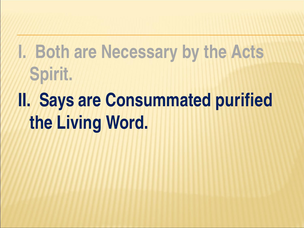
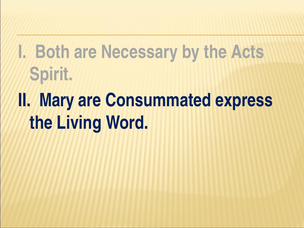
Says: Says -> Mary (57, 100)
purified: purified -> express (244, 100)
